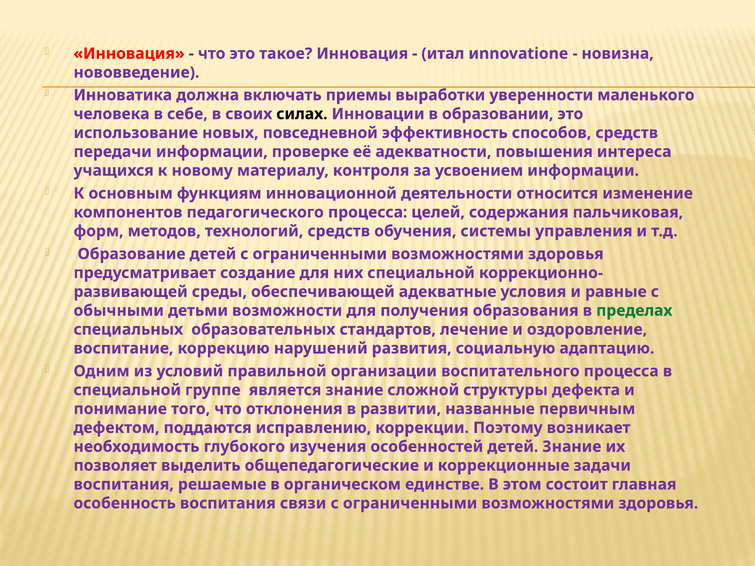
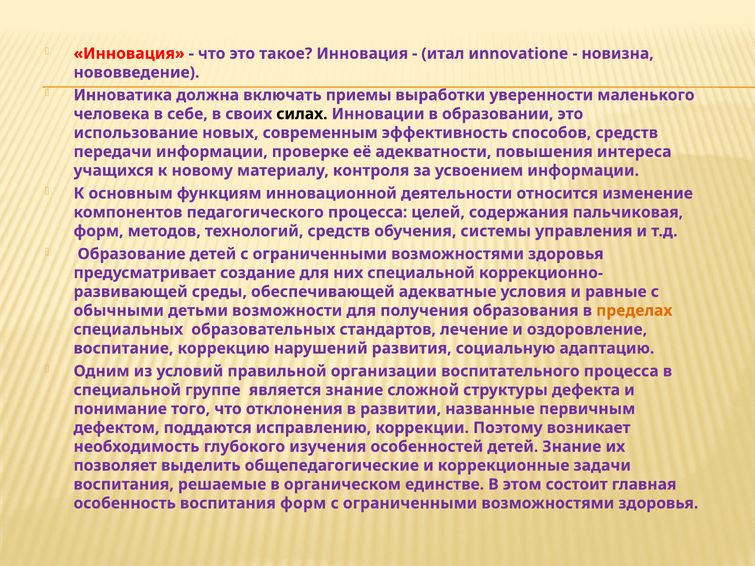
повседневной: повседневной -> современным (320, 133)
пределах colour: green -> orange (634, 311)
воспитания связи: связи -> форм (303, 503)
